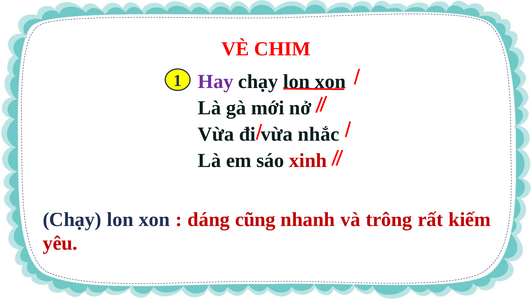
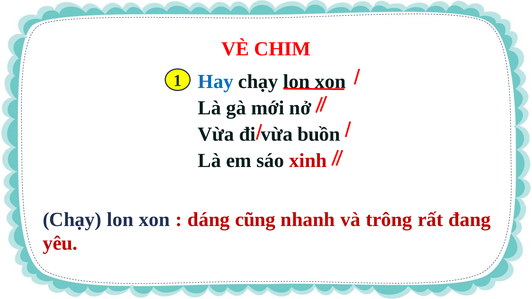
Hay colour: purple -> blue (216, 82)
nhắc: nhắc -> buồn (319, 134)
kiếm: kiếm -> đang (470, 220)
